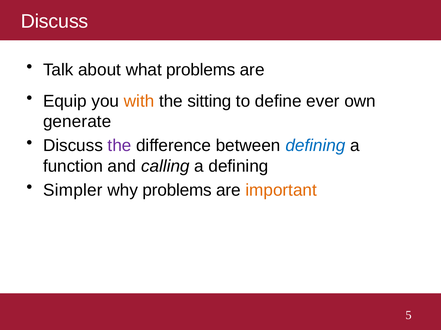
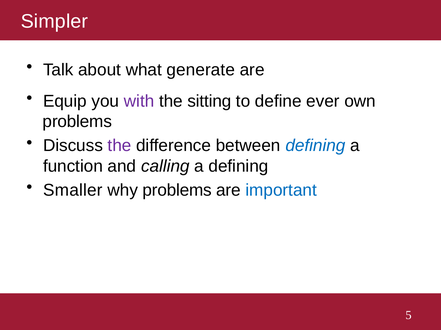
Discuss: Discuss -> Simpler (54, 22)
what problems: problems -> generate (201, 70)
with colour: orange -> purple (139, 101)
generate: generate -> problems (77, 122)
Simpler: Simpler -> Smaller (73, 191)
important colour: orange -> blue (281, 191)
